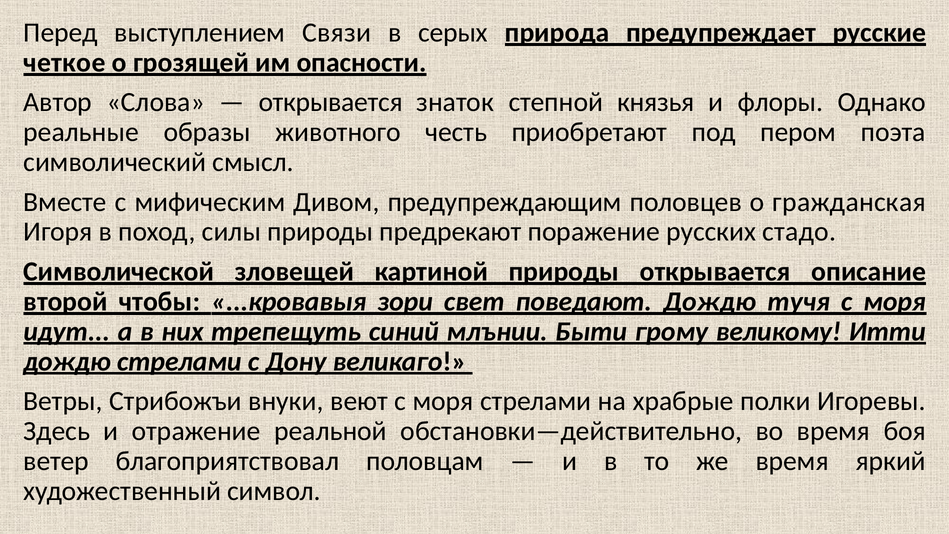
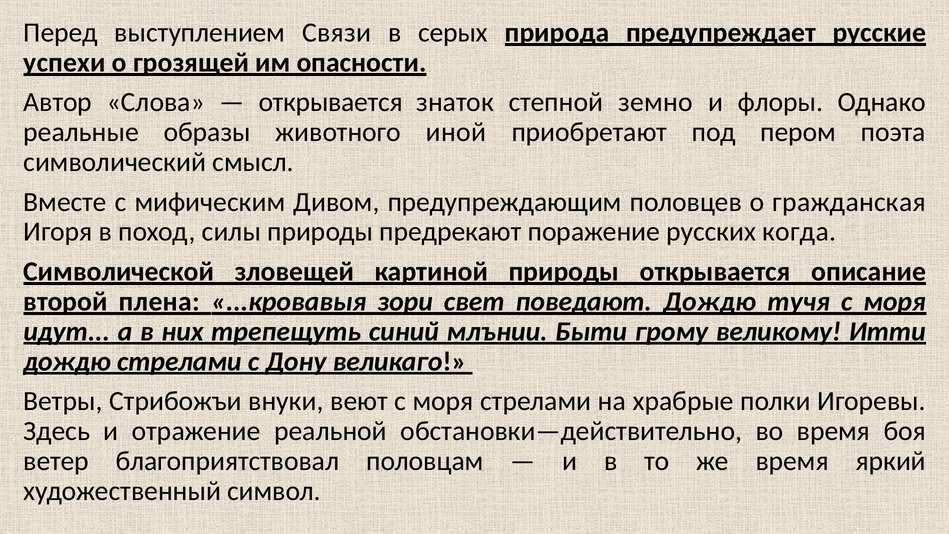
четкое: четкое -> успехи (64, 62)
князья: князья -> земно (656, 102)
честь: честь -> иной (456, 132)
стадо: стадо -> когда (799, 232)
чтобы: чтобы -> плена (159, 301)
